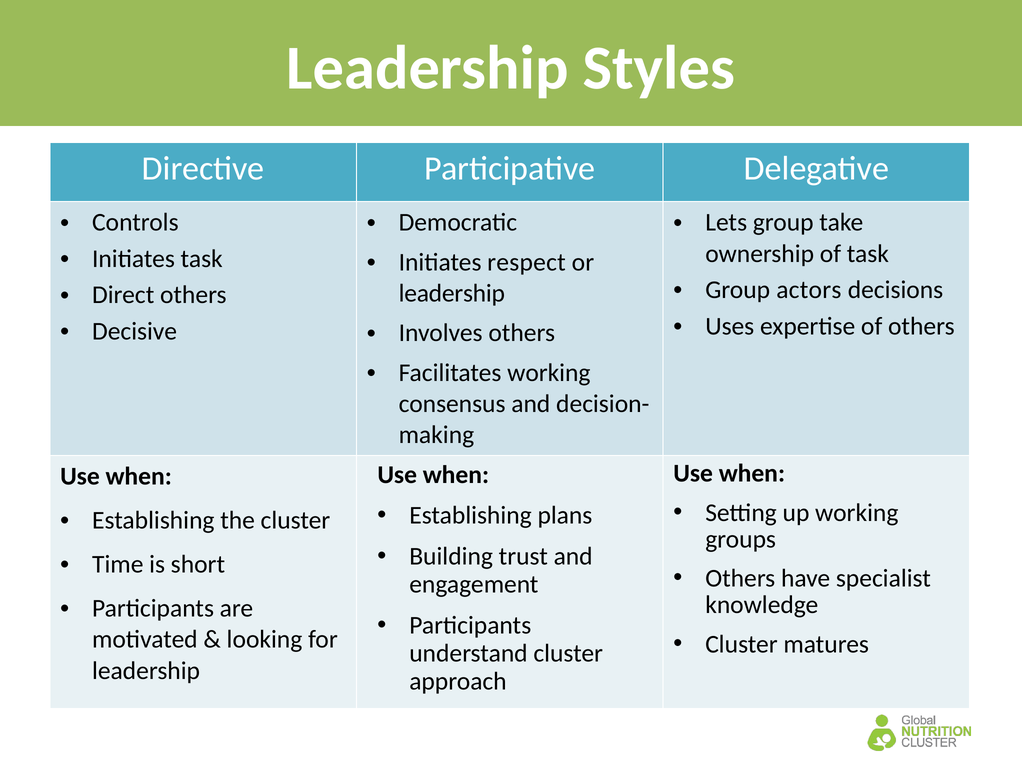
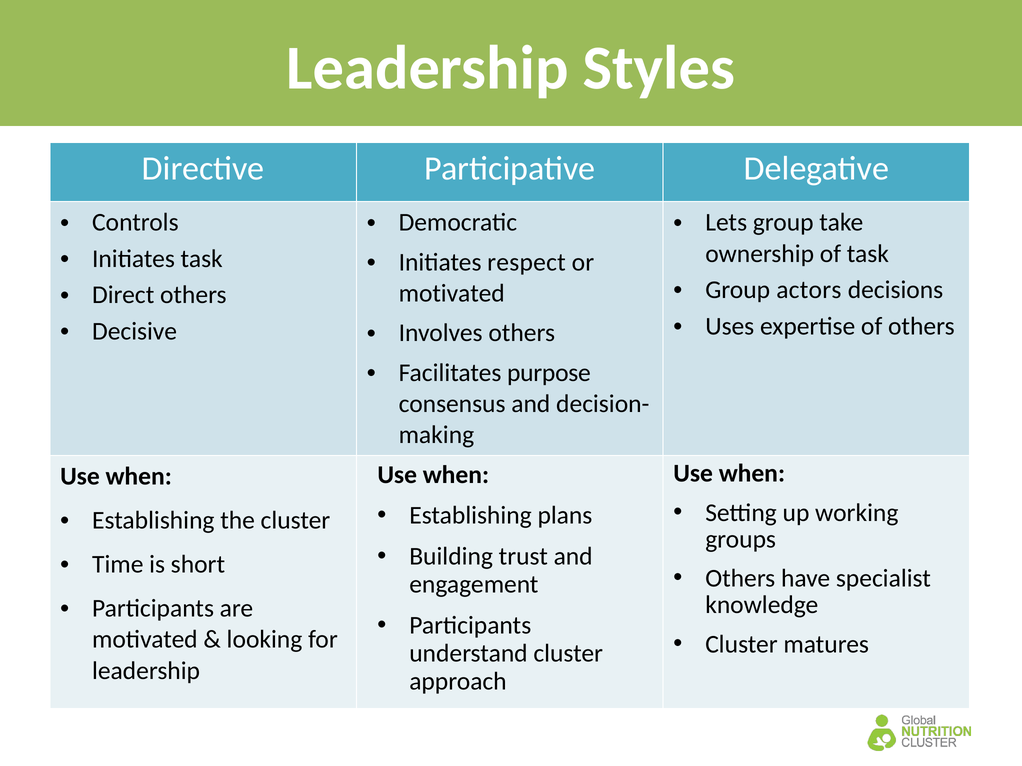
leadership: leadership -> motivated (452, 294)
Facilitates working: working -> purpose (549, 373)
